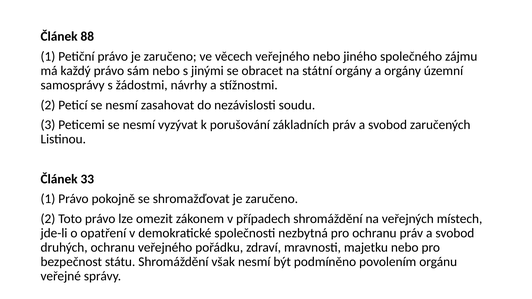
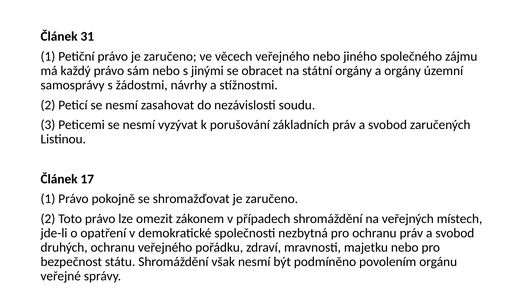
88: 88 -> 31 (87, 37)
33: 33 -> 17 (87, 179)
